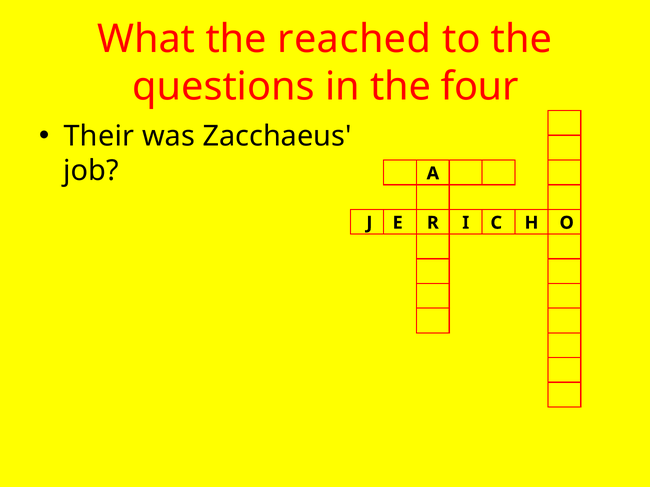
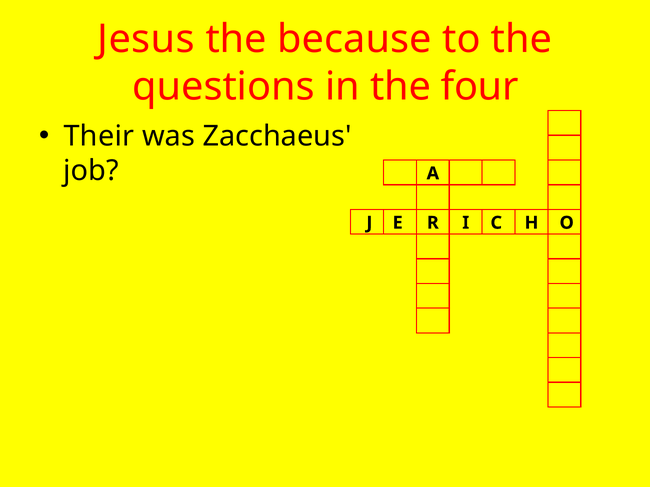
What: What -> Jesus (146, 39)
reached: reached -> because (354, 39)
